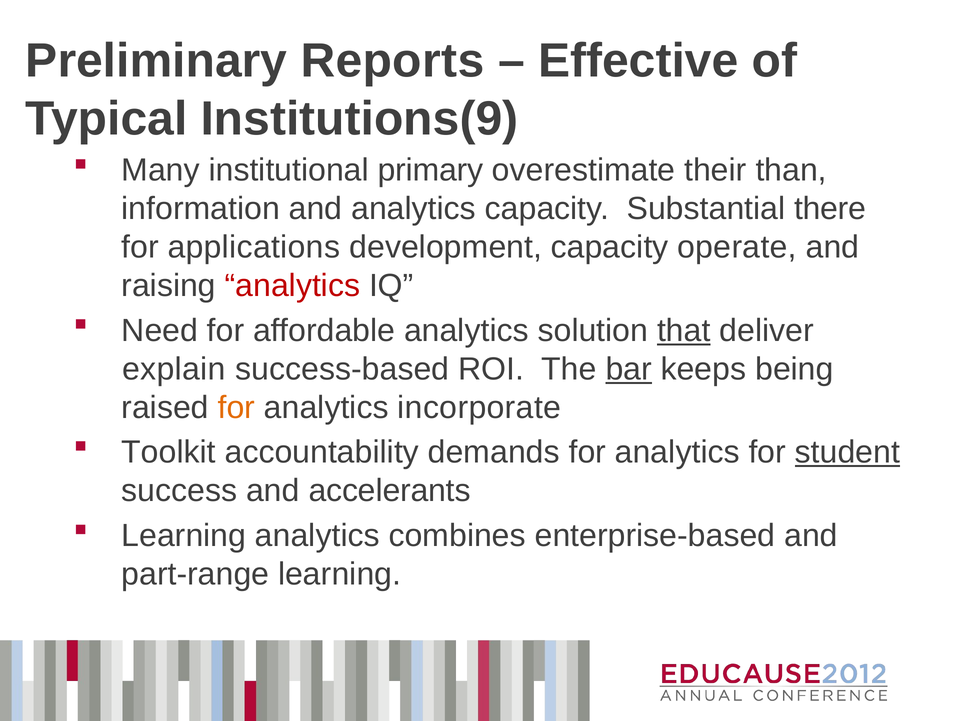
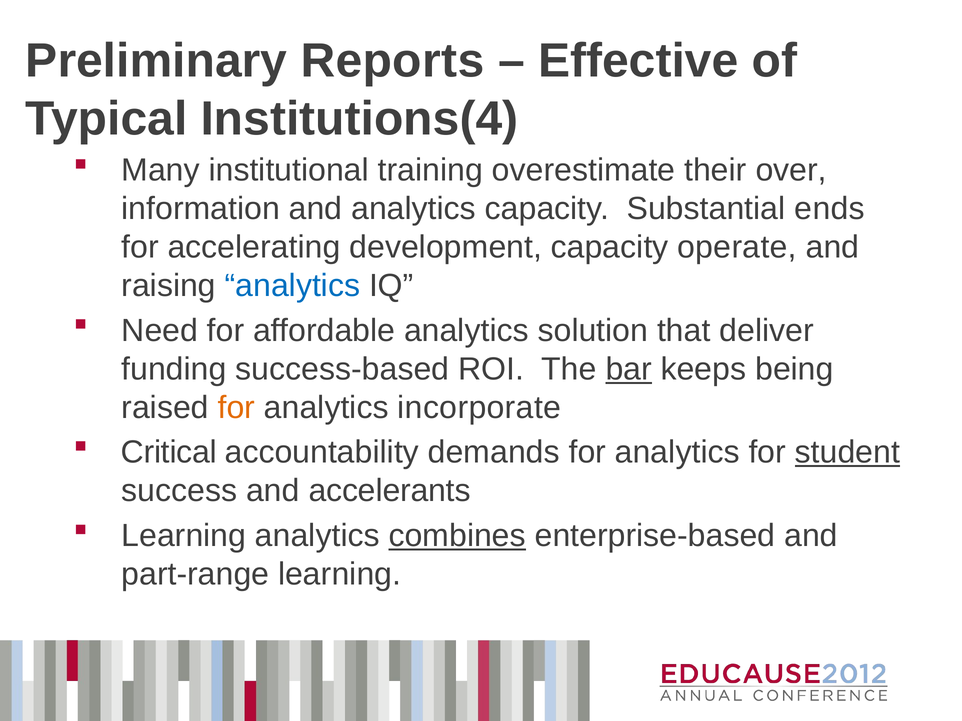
Institutions(9: Institutions(9 -> Institutions(4 (360, 119)
primary: primary -> training (430, 171)
than: than -> over (791, 171)
there: there -> ends (830, 209)
applications: applications -> accelerating (254, 247)
analytics colour: red -> blue (292, 286)
that underline: present -> none (684, 331)
explain: explain -> funding (174, 369)
Toolkit: Toolkit -> Critical (169, 453)
combines underline: none -> present (457, 536)
